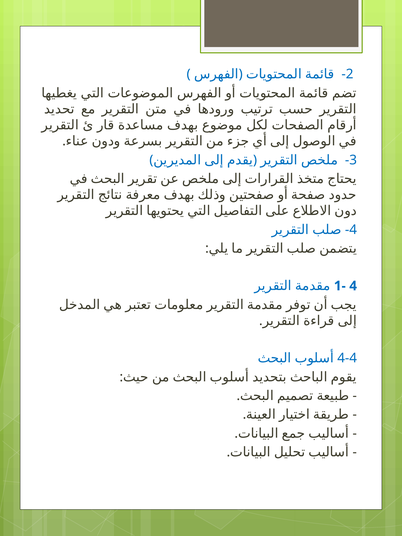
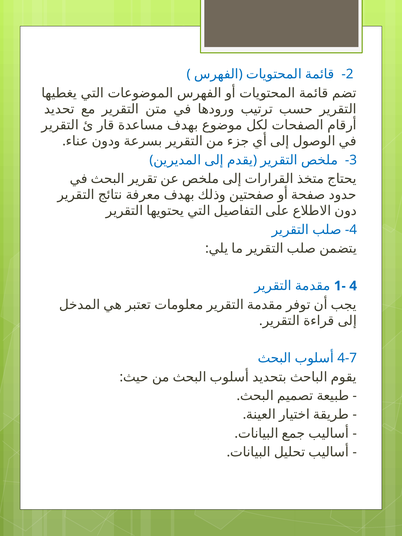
4-4: 4-4 -> 4-7 (347, 358)
